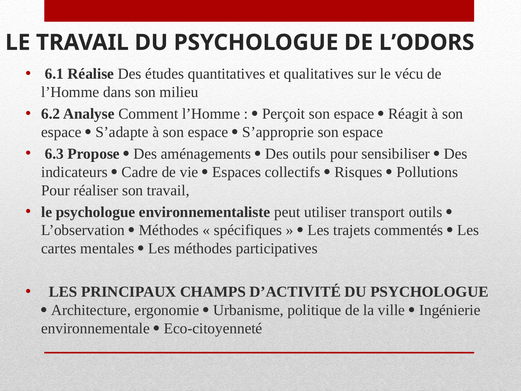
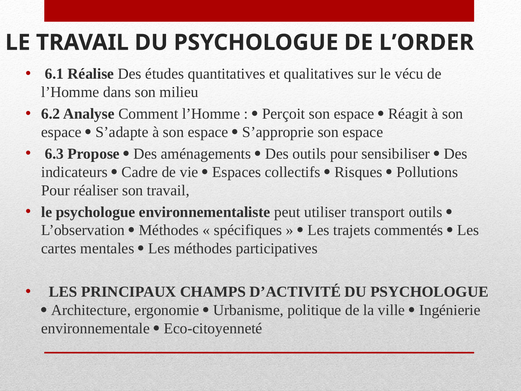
L’ODORS: L’ODORS -> L’ORDER (426, 42)
